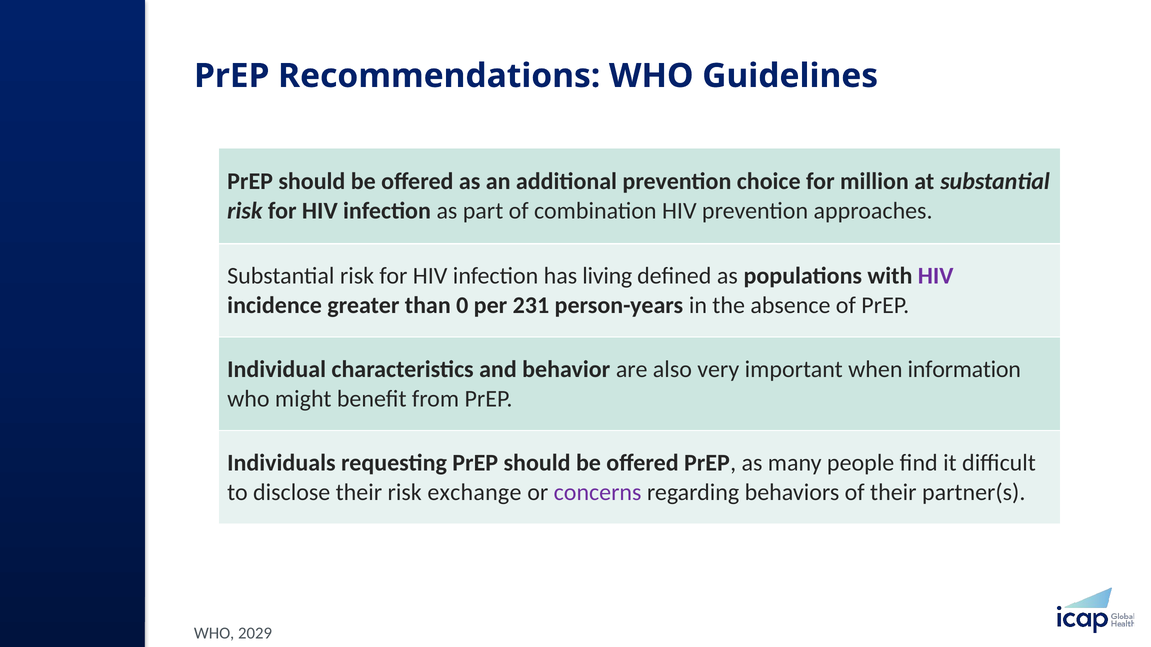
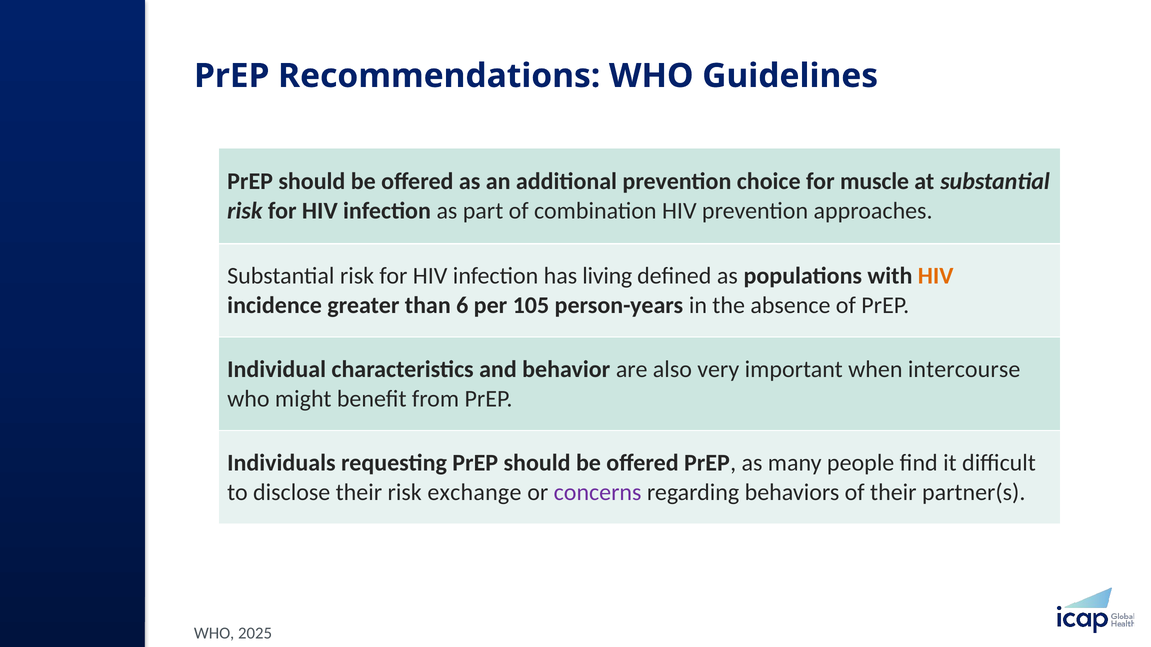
million: million -> muscle (875, 182)
HIV colour: purple -> orange (936, 276)
0: 0 -> 6 (462, 306)
231: 231 -> 105 (531, 306)
information: information -> intercourse (964, 370)
2029: 2029 -> 2025 (255, 634)
